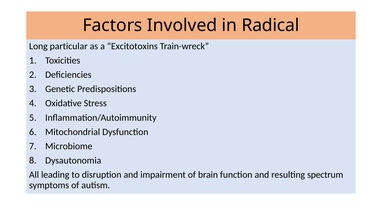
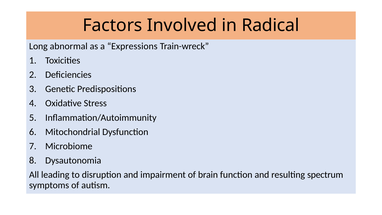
particular: particular -> abnormal (69, 46)
Excitotoxins: Excitotoxins -> Expressions (132, 46)
